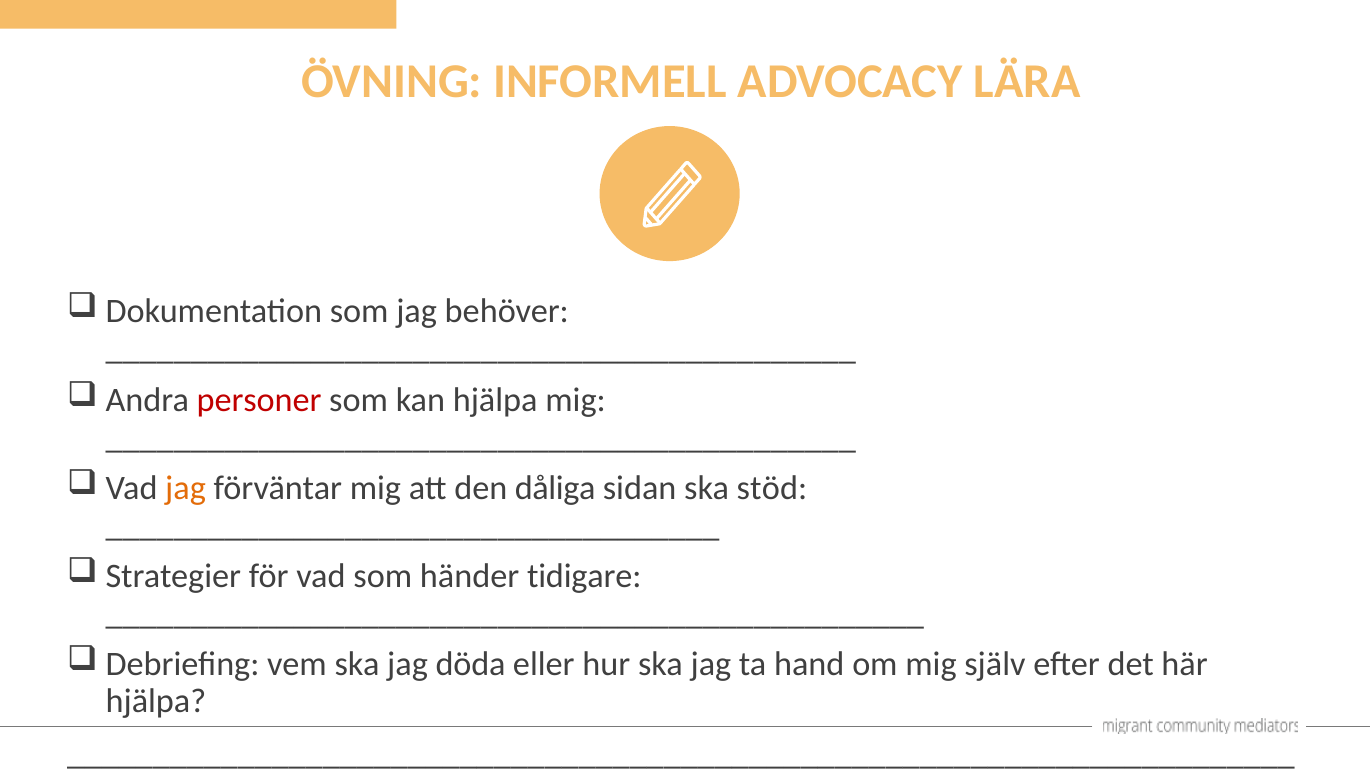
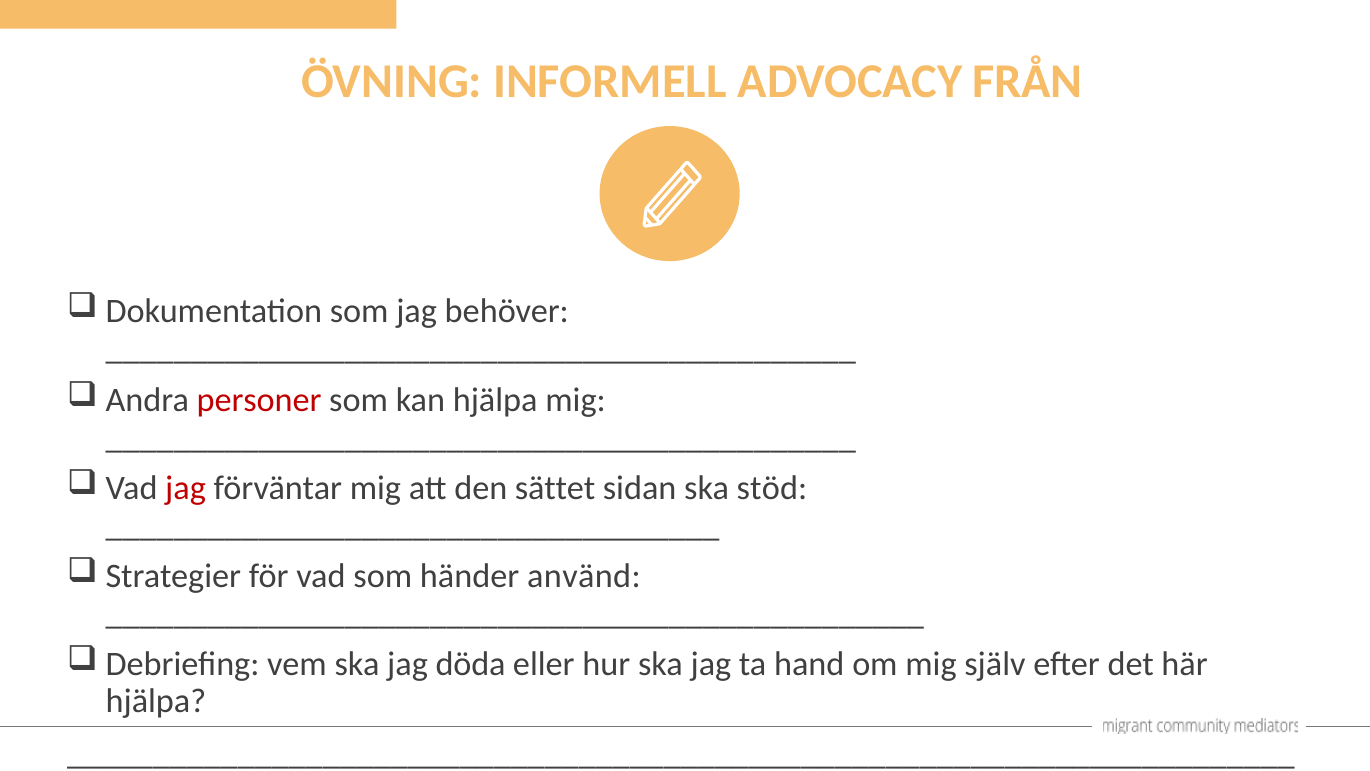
LÄRA: LÄRA -> FRÅN (1027, 82)
jag colour: orange -> red (186, 488)
dåliga: dåliga -> sättet (555, 488)
tidigare: tidigare -> använd (584, 576)
